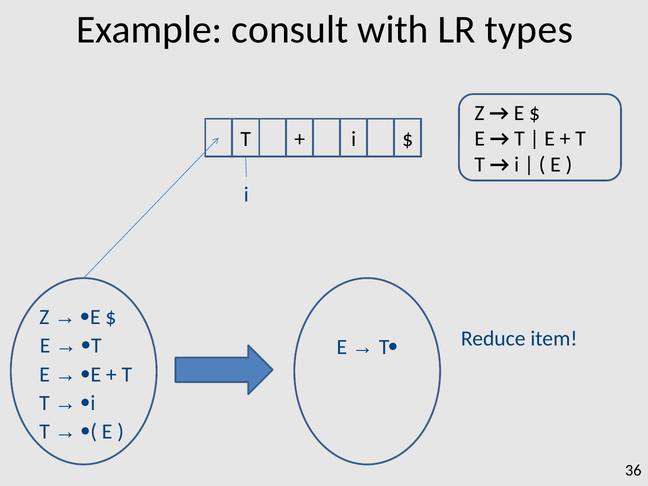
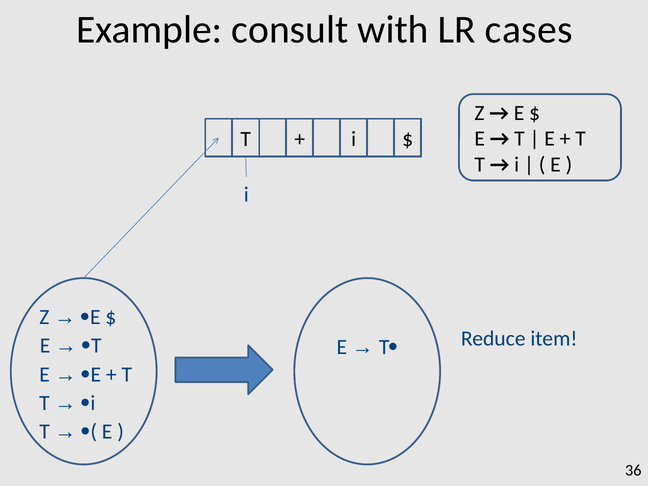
types: types -> cases (529, 30)
